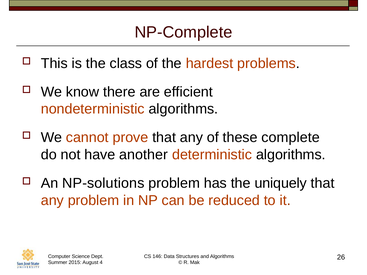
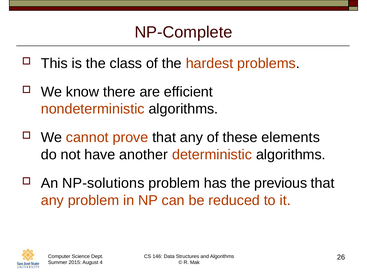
complete: complete -> elements (291, 138)
uniquely: uniquely -> previous (281, 183)
